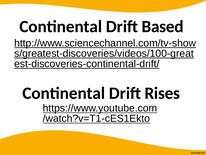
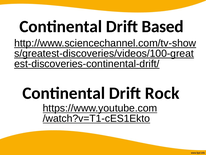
Rises: Rises -> Rock (162, 93)
